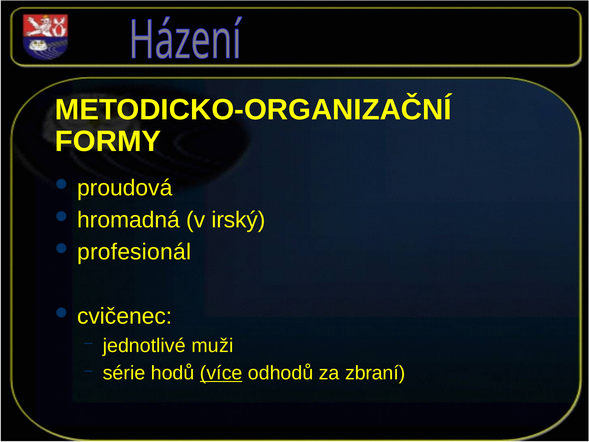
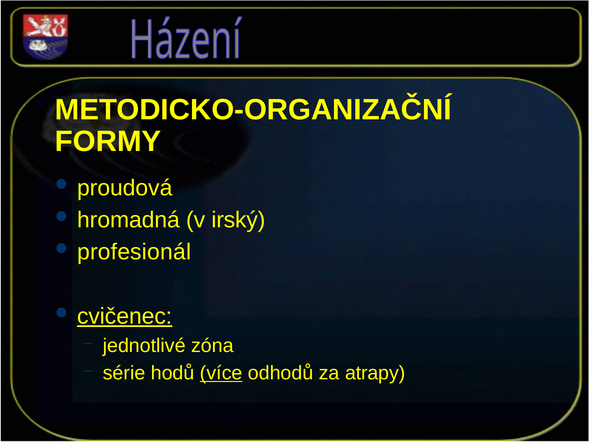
cvičenec underline: none -> present (125, 316)
muži: muži -> zóna (212, 345)
zbraní: zbraní -> atrapy (375, 373)
